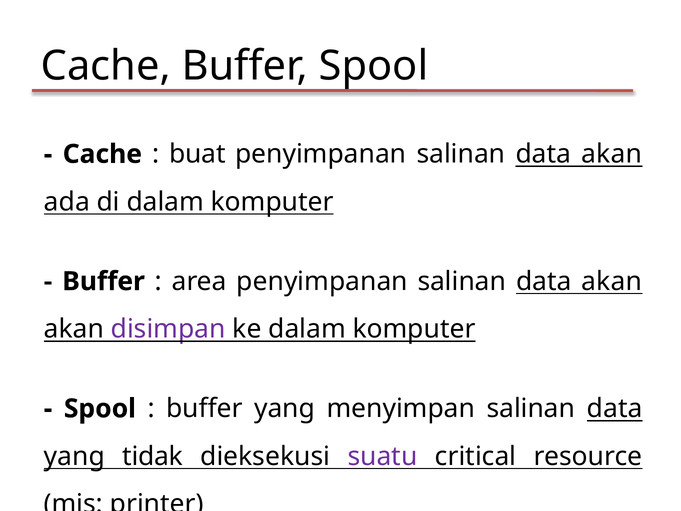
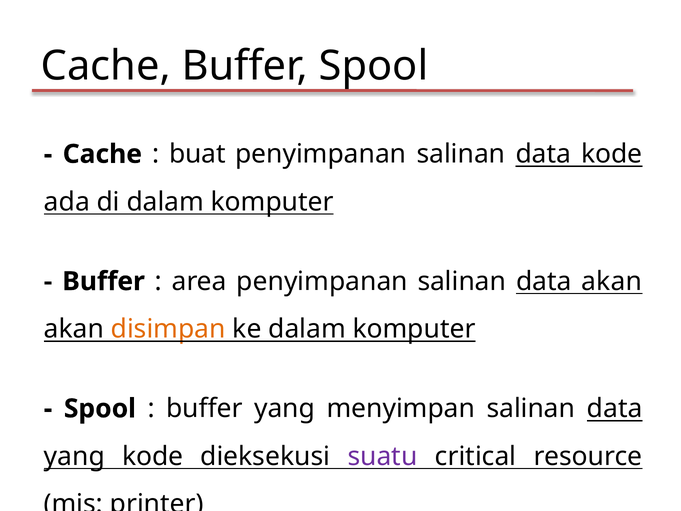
akan: akan -> kode (612, 154)
disimpan colour: purple -> orange (168, 329)
yang tidak: tidak -> kode (153, 456)
